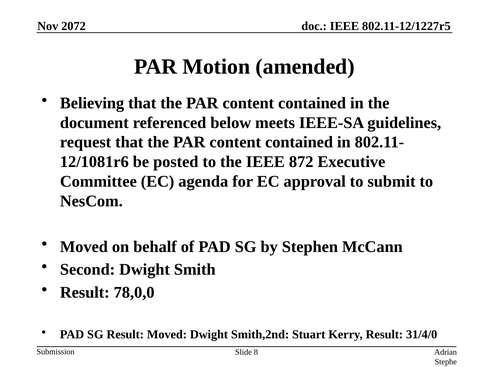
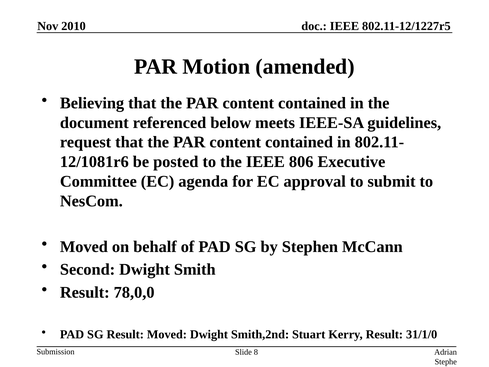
2072: 2072 -> 2010 (74, 26)
872: 872 -> 806 (301, 162)
31/4/0: 31/4/0 -> 31/1/0 (422, 334)
